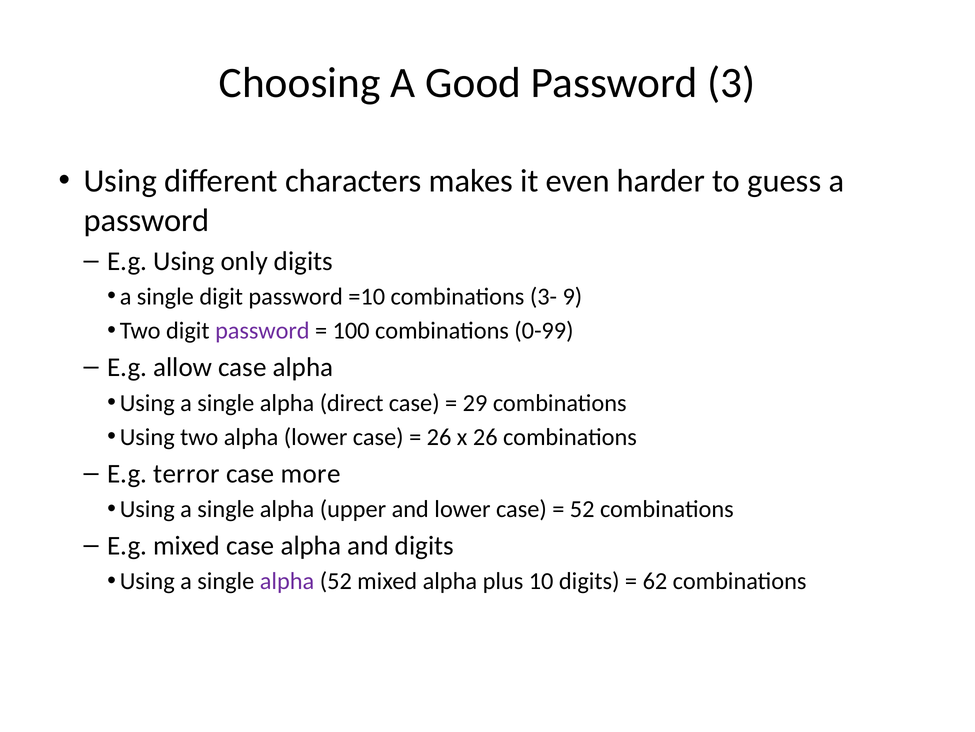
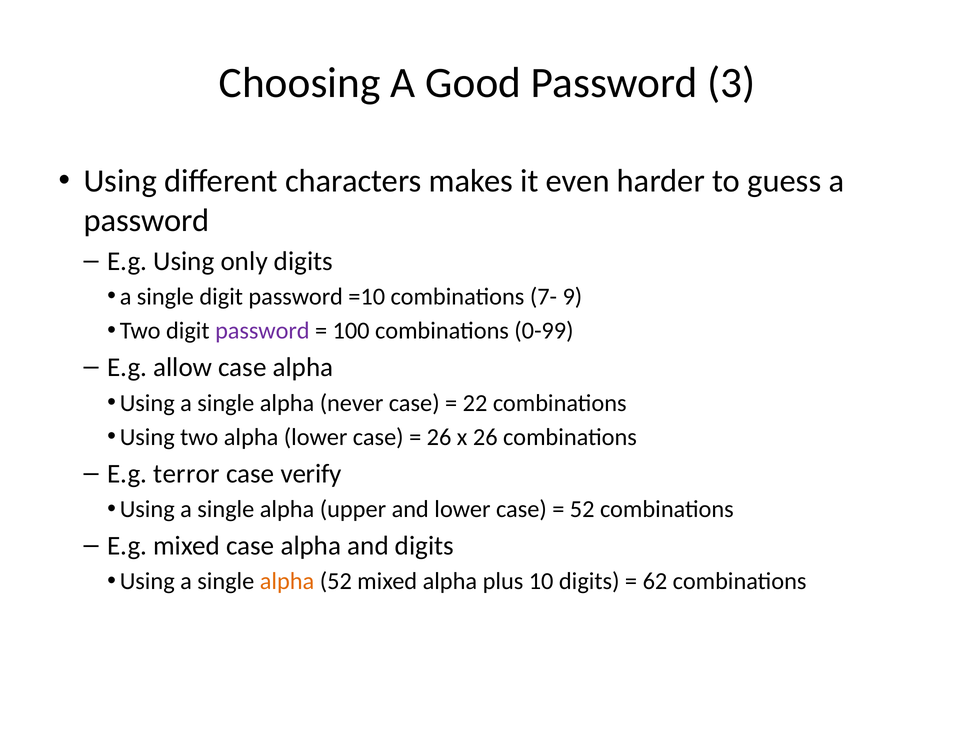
3-: 3- -> 7- (543, 296)
direct: direct -> never (352, 403)
29: 29 -> 22 (475, 403)
more: more -> verify (311, 473)
alpha colour: purple -> orange (287, 581)
